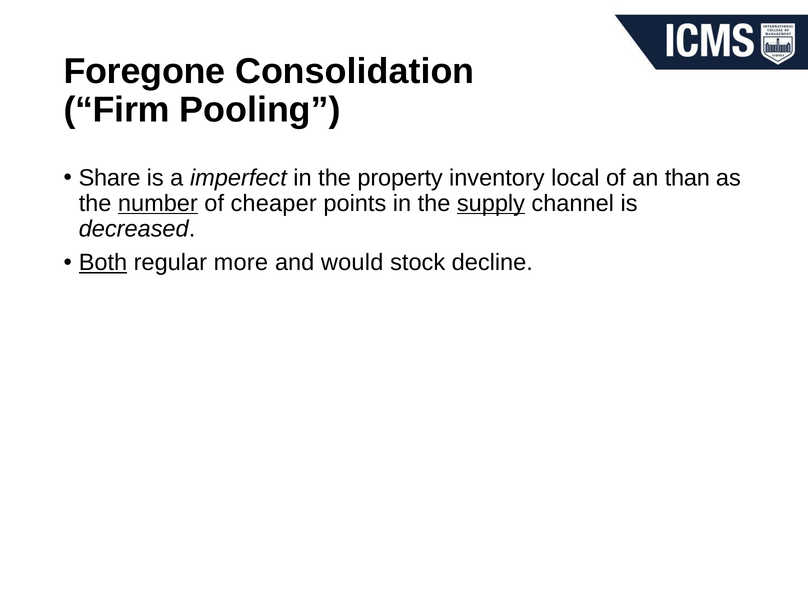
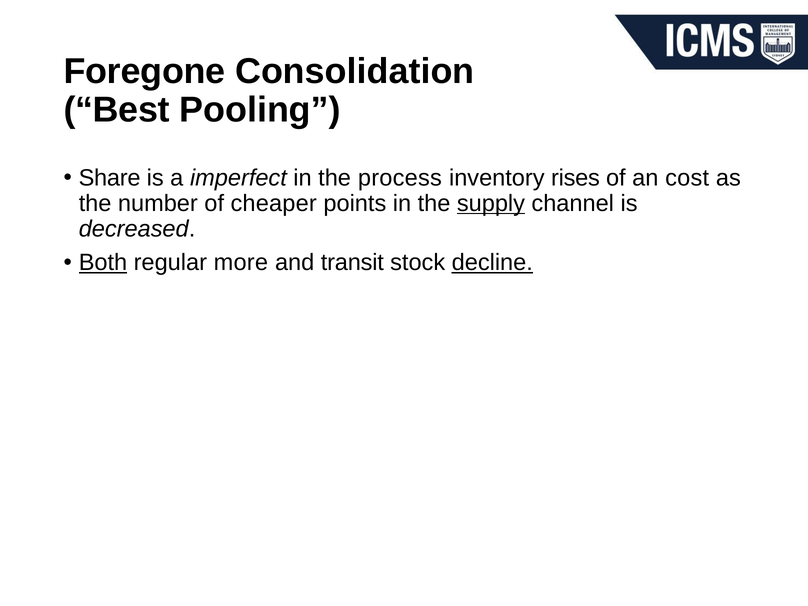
Firm: Firm -> Best (117, 110)
property: property -> process (400, 178)
local: local -> rises (575, 178)
than: than -> cost (687, 178)
number underline: present -> none (158, 203)
would: would -> transit (352, 263)
decline underline: none -> present (492, 263)
